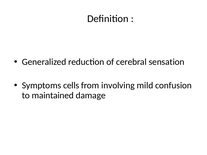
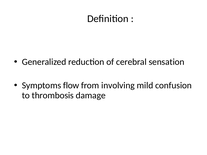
cells: cells -> flow (71, 86)
maintained: maintained -> thrombosis (53, 95)
